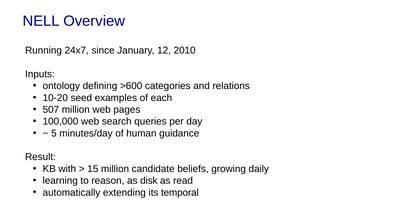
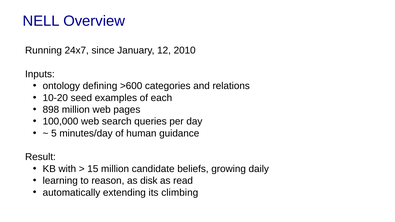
507: 507 -> 898 (51, 110)
temporal: temporal -> climbing (180, 193)
